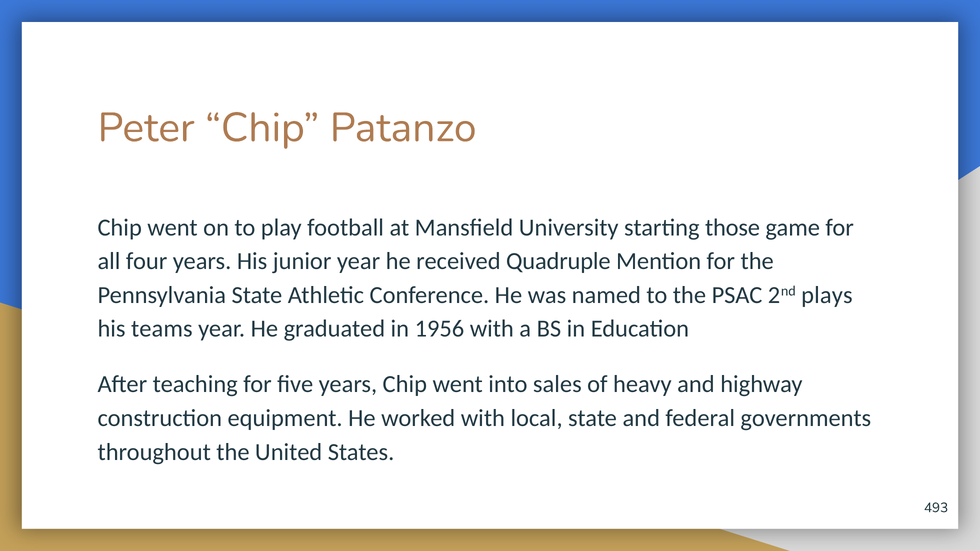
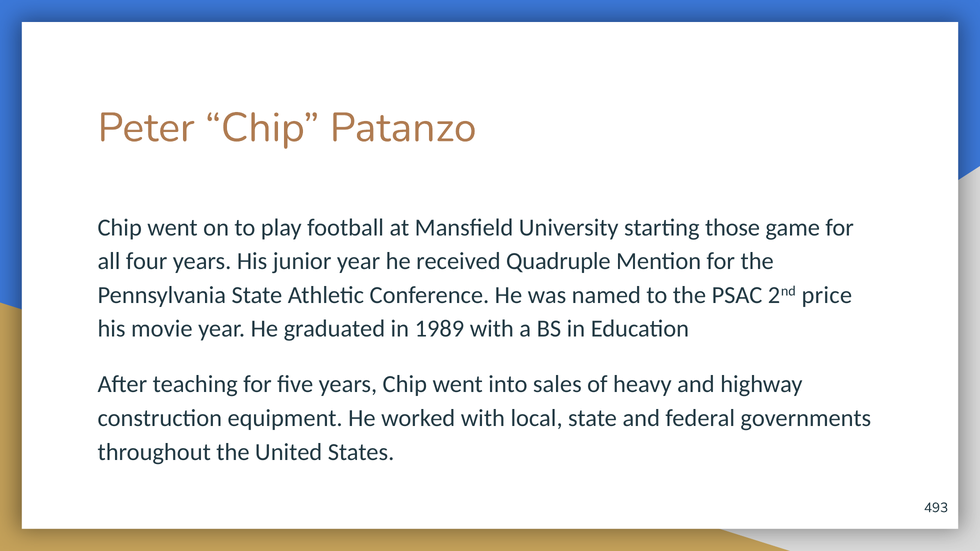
plays: plays -> price (827, 295)
teams: teams -> movie (162, 329)
1956: 1956 -> 1989 (439, 329)
